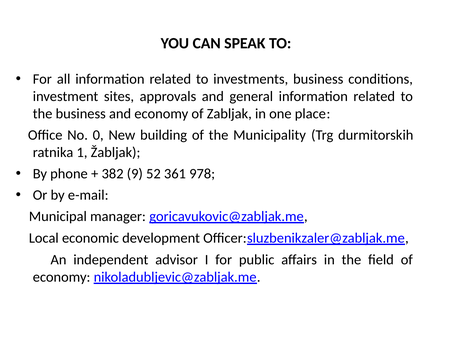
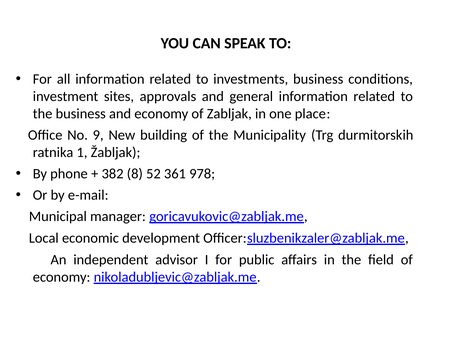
0: 0 -> 9 (98, 135)
9: 9 -> 8 (135, 174)
